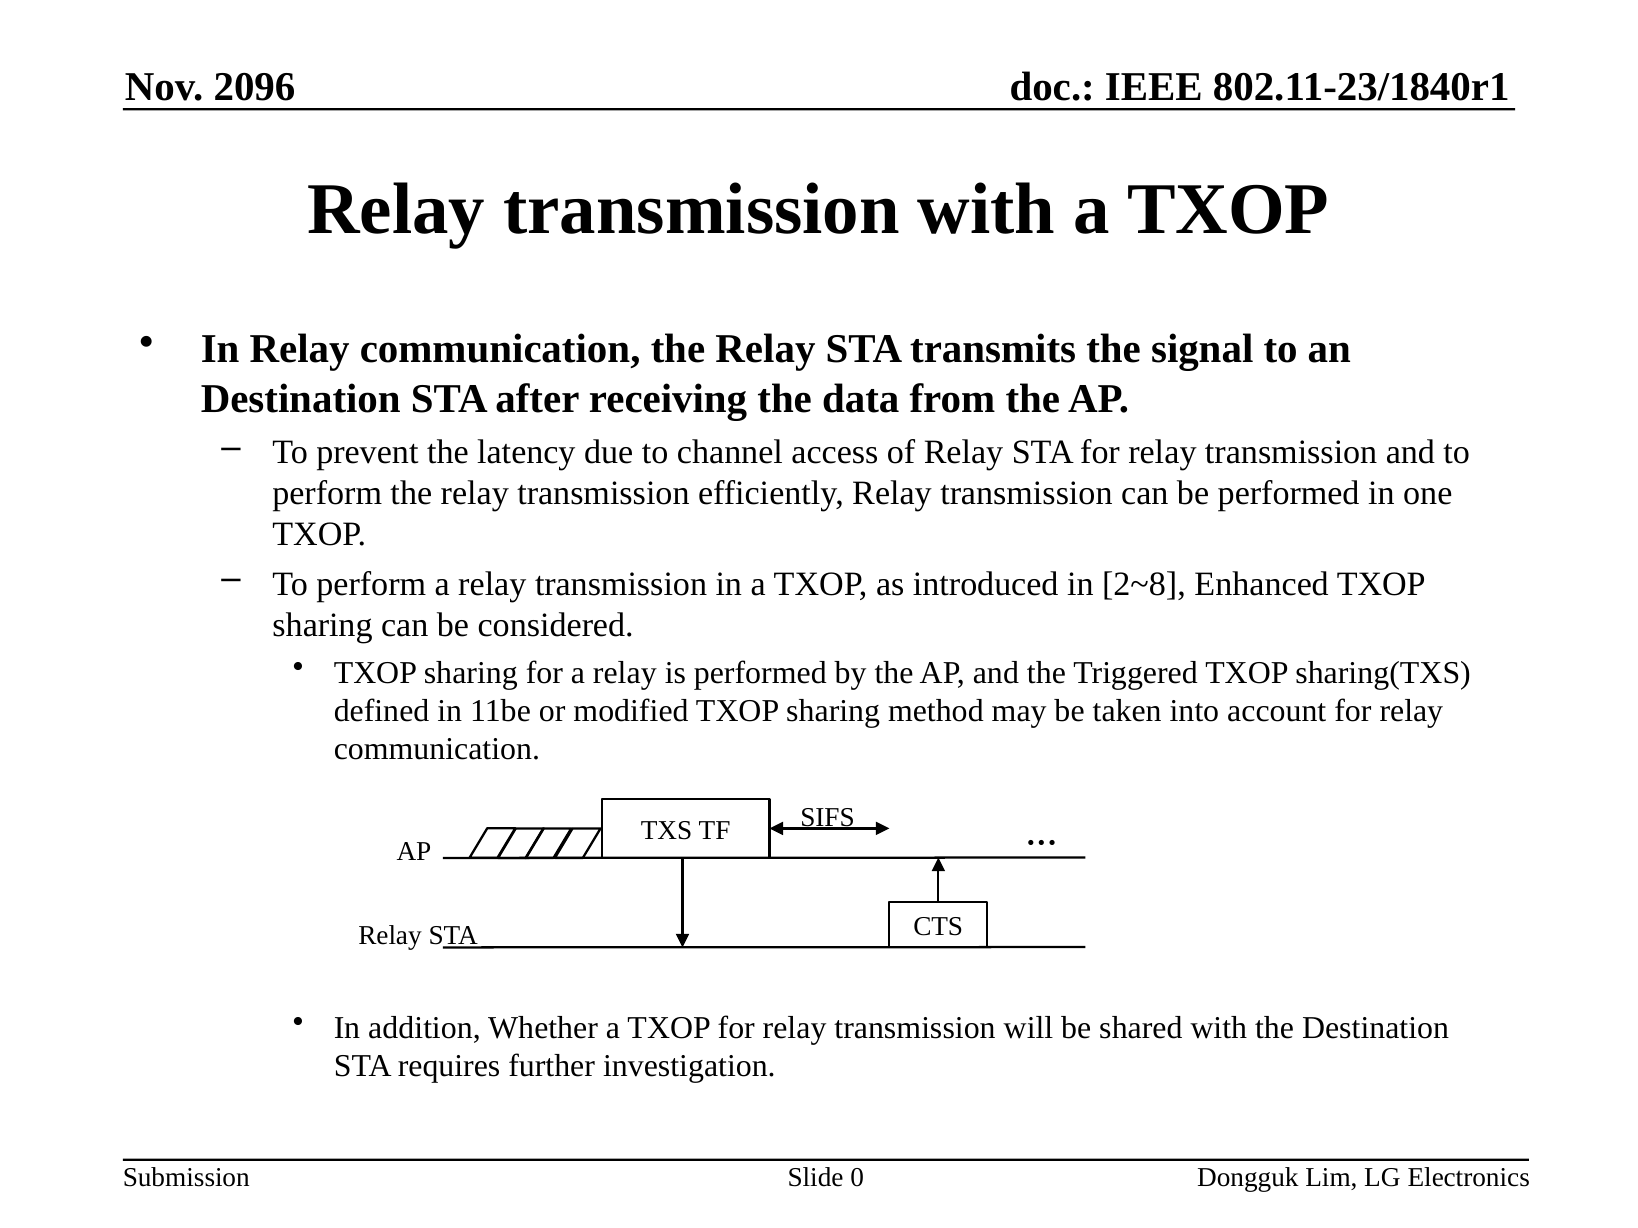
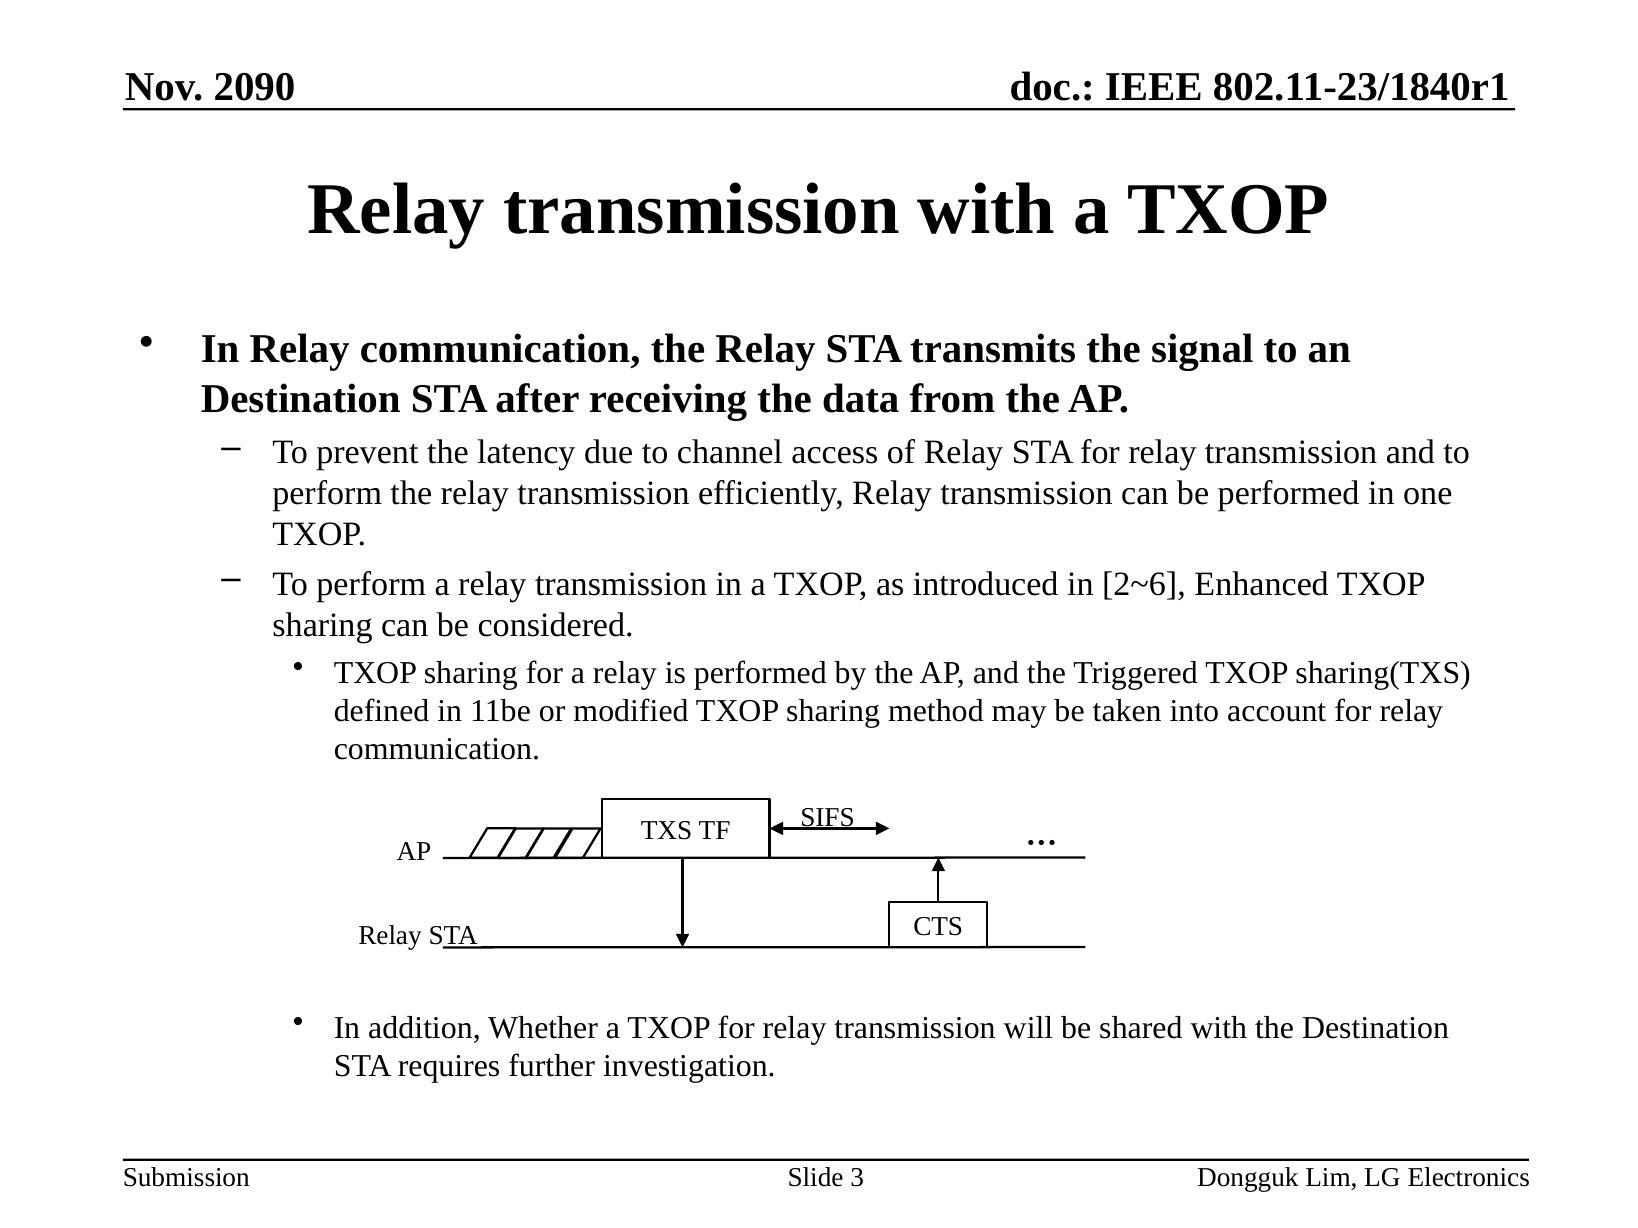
2096: 2096 -> 2090 (254, 87)
2~8: 2~8 -> 2~6 (1144, 584)
0: 0 -> 3 (857, 1178)
